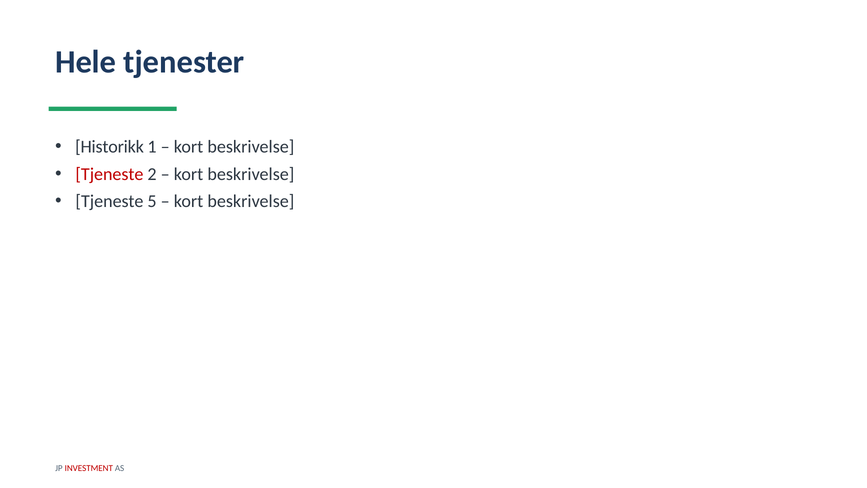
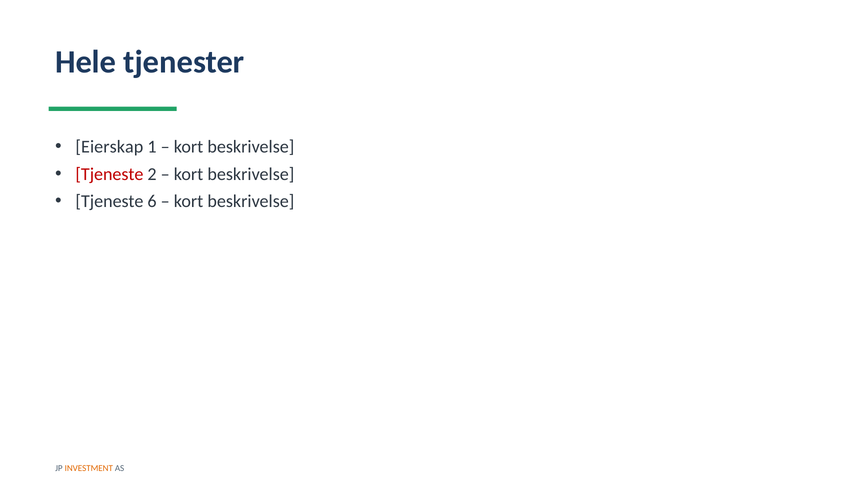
Historikk: Historikk -> Eierskap (109, 147)
5: 5 -> 6 (152, 201)
INVESTMENT colour: red -> orange (89, 468)
